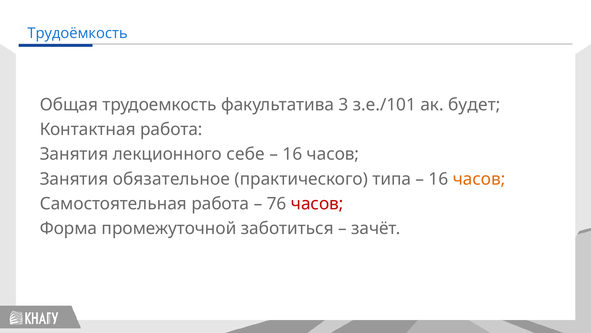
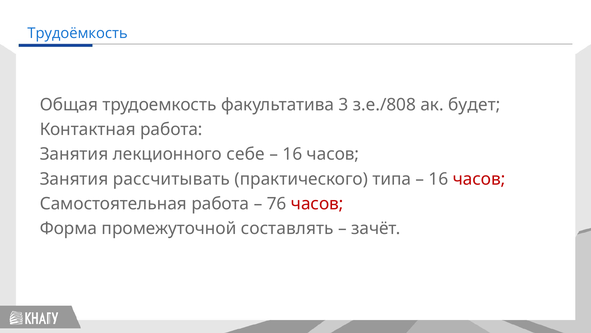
з.е./101: з.е./101 -> з.е./808 (384, 105)
обязательное: обязательное -> рассчитывать (171, 179)
часов colour: orange -> red (479, 179)
заботиться: заботиться -> составлять (287, 228)
